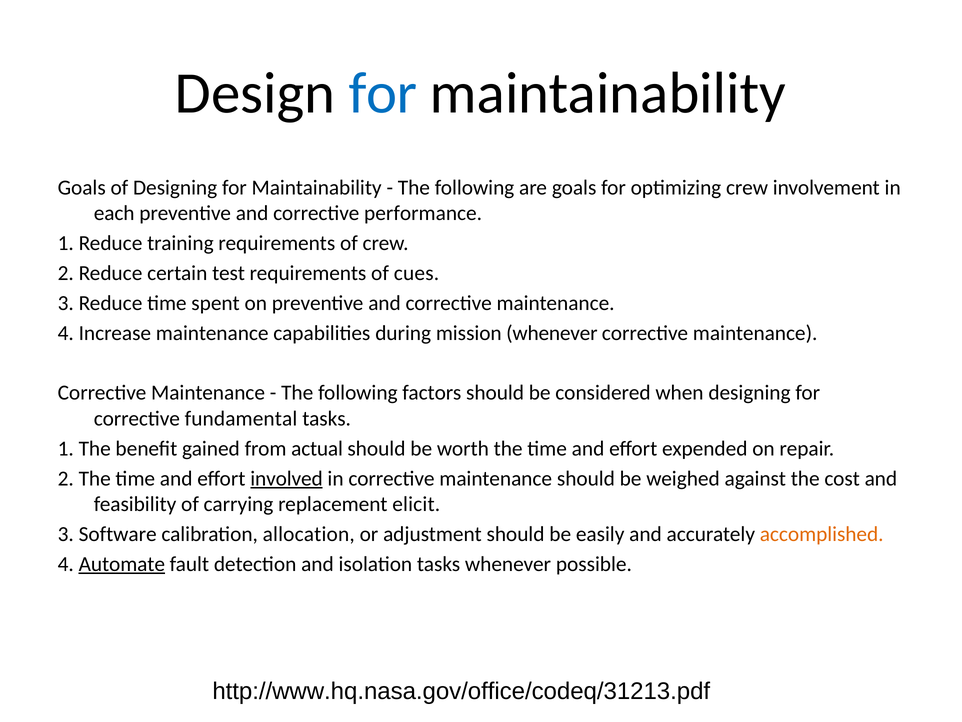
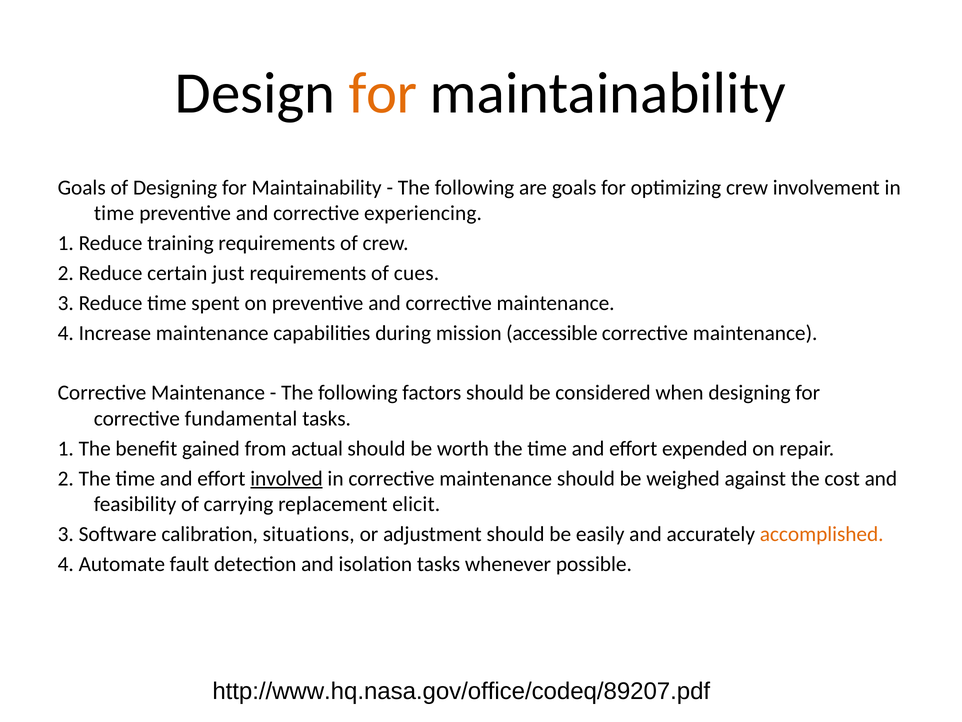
for colour: blue -> orange (383, 93)
each: each -> time (114, 213)
performance: performance -> experiencing (423, 213)
test: test -> just (228, 273)
mission whenever: whenever -> accessible (552, 333)
allocation: allocation -> situations (309, 534)
Automate underline: present -> none (122, 564)
http://www.hq.nasa.gov/office/codeq/31213.pdf: http://www.hq.nasa.gov/office/codeq/31213.pdf -> http://www.hq.nasa.gov/office/codeq/89207.pdf (461, 691)
